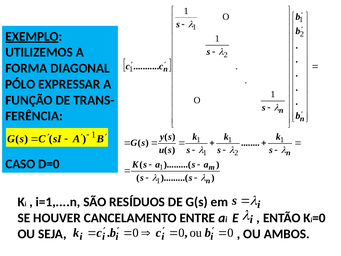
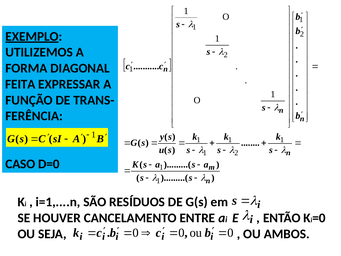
PÓLO: PÓLO -> FEITA (20, 84)
